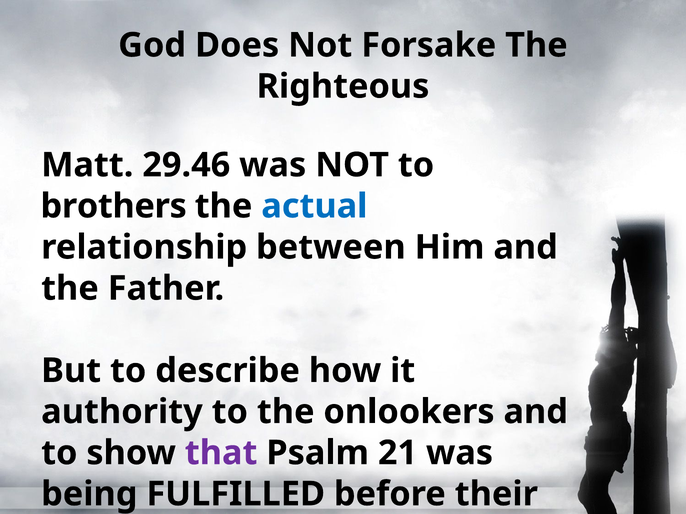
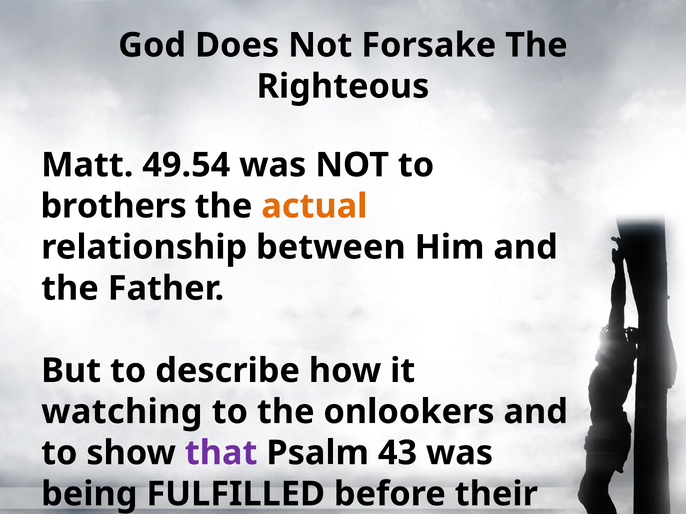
29.46: 29.46 -> 49.54 (186, 165)
actual colour: blue -> orange (314, 206)
authority: authority -> watching (122, 412)
21: 21 -> 43 (397, 453)
